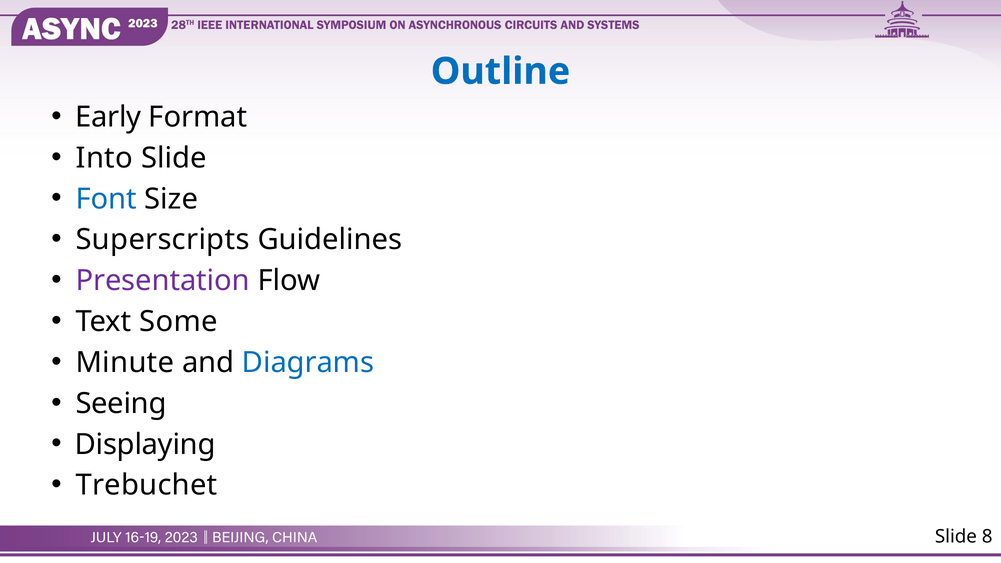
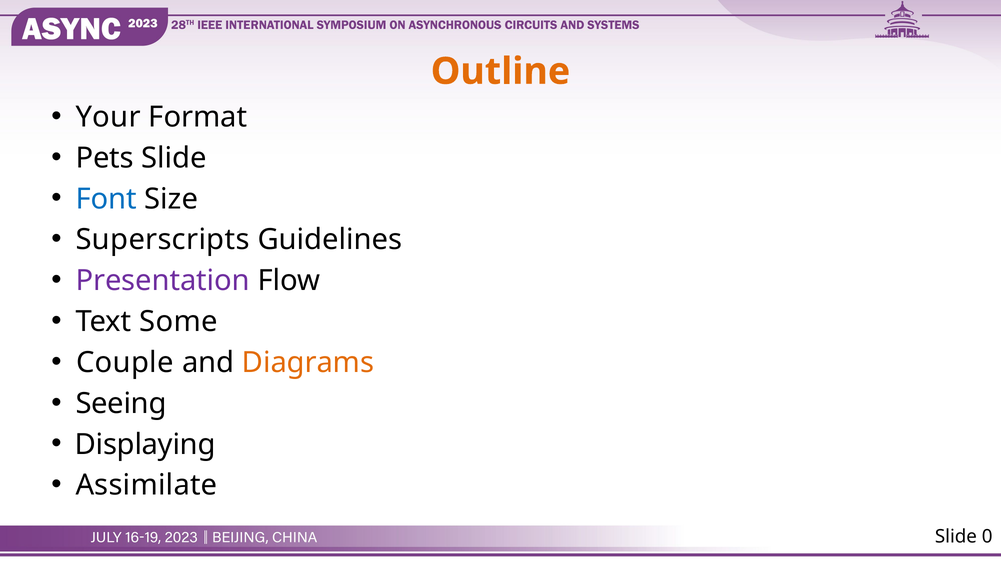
Outline colour: blue -> orange (500, 71)
Early: Early -> Your (108, 117)
Into: Into -> Pets (105, 158)
Minute: Minute -> Couple (125, 363)
Diagrams colour: blue -> orange (308, 363)
Trebuchet: Trebuchet -> Assimilate (146, 485)
8: 8 -> 0 (987, 537)
